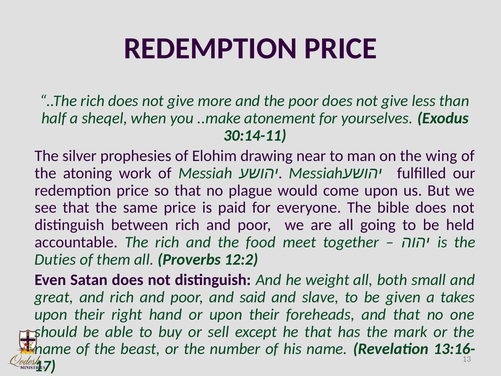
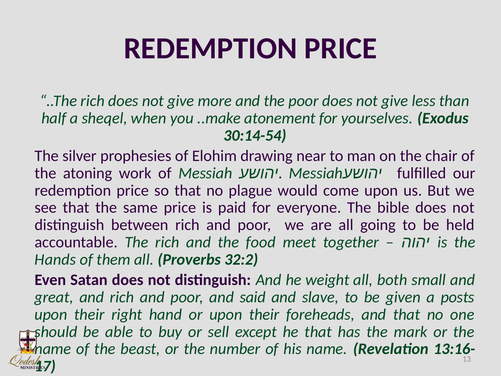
30:14-11: 30:14-11 -> 30:14-54 (255, 135)
wing: wing -> chair (441, 156)
Duties: Duties -> Hands (55, 259)
12:2: 12:2 -> 32:2 (241, 259)
takes: takes -> posts (458, 297)
